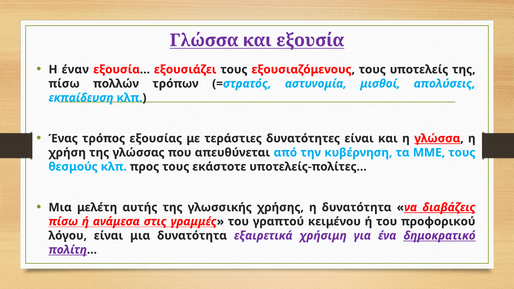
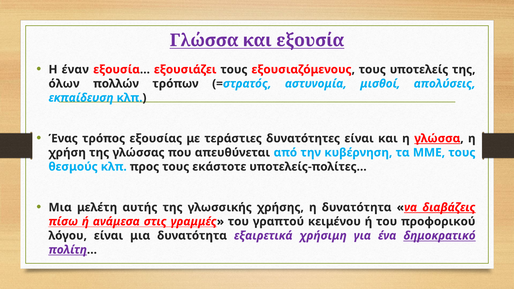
πίσω: πίσω -> όλων (64, 84)
